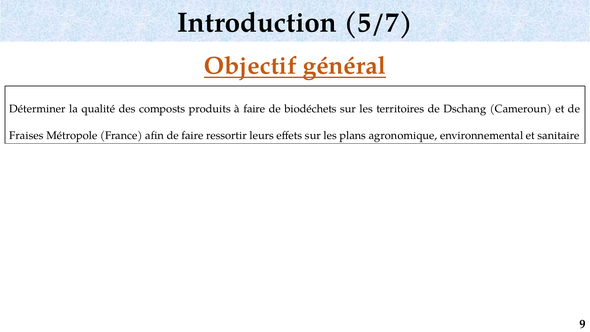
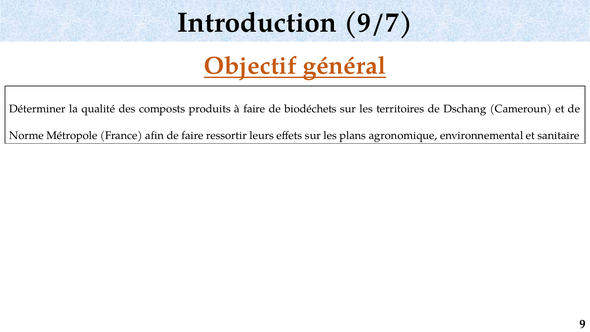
5/7: 5/7 -> 9/7 (378, 23)
Fraises: Fraises -> Norme (27, 135)
